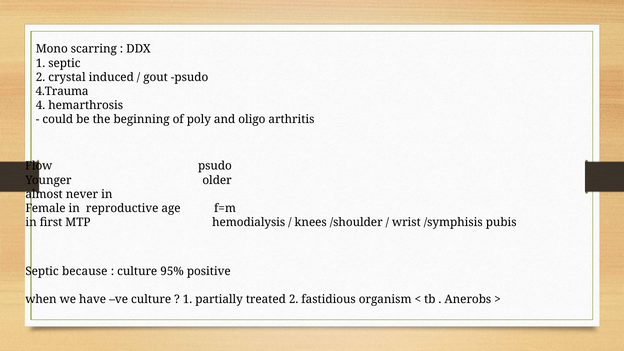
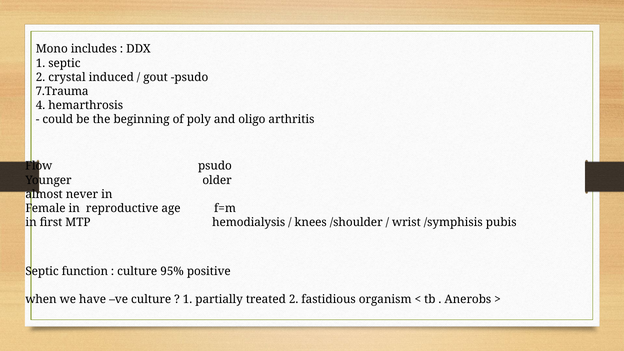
scarring: scarring -> includes (94, 49)
4.Trauma: 4.Trauma -> 7.Trauma (62, 91)
because: because -> function (85, 271)
